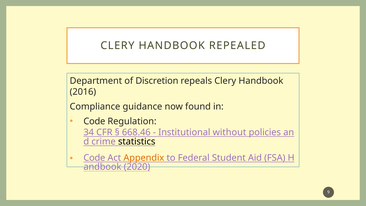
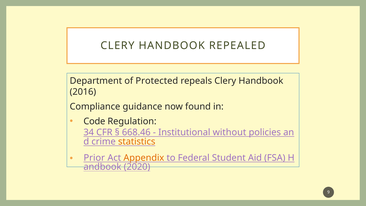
Discretion: Discretion -> Protected (157, 81)
statistics colour: black -> orange (137, 141)
Code: Code -> Prior (94, 158)
